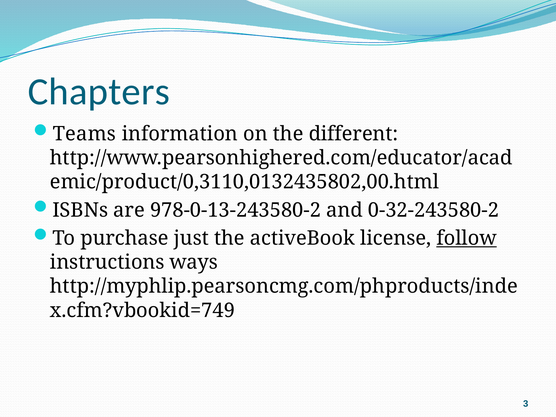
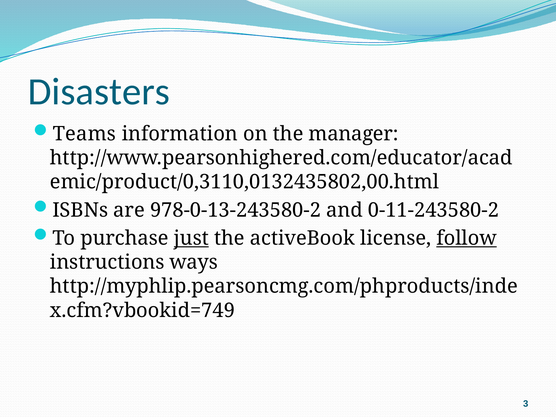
Chapters: Chapters -> Disasters (99, 92)
different: different -> manager (354, 134)
0-32-243580-2: 0-32-243580-2 -> 0-11-243580-2 (433, 210)
just underline: none -> present (191, 238)
